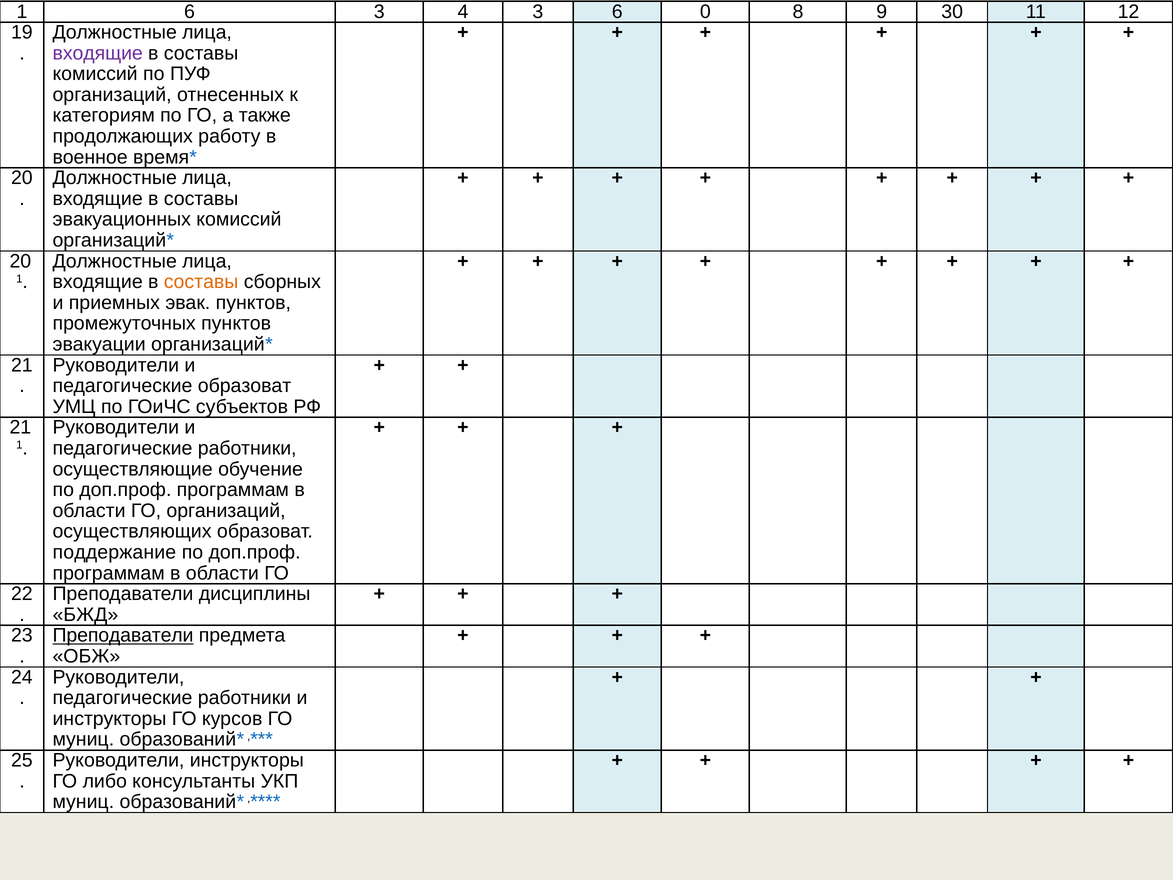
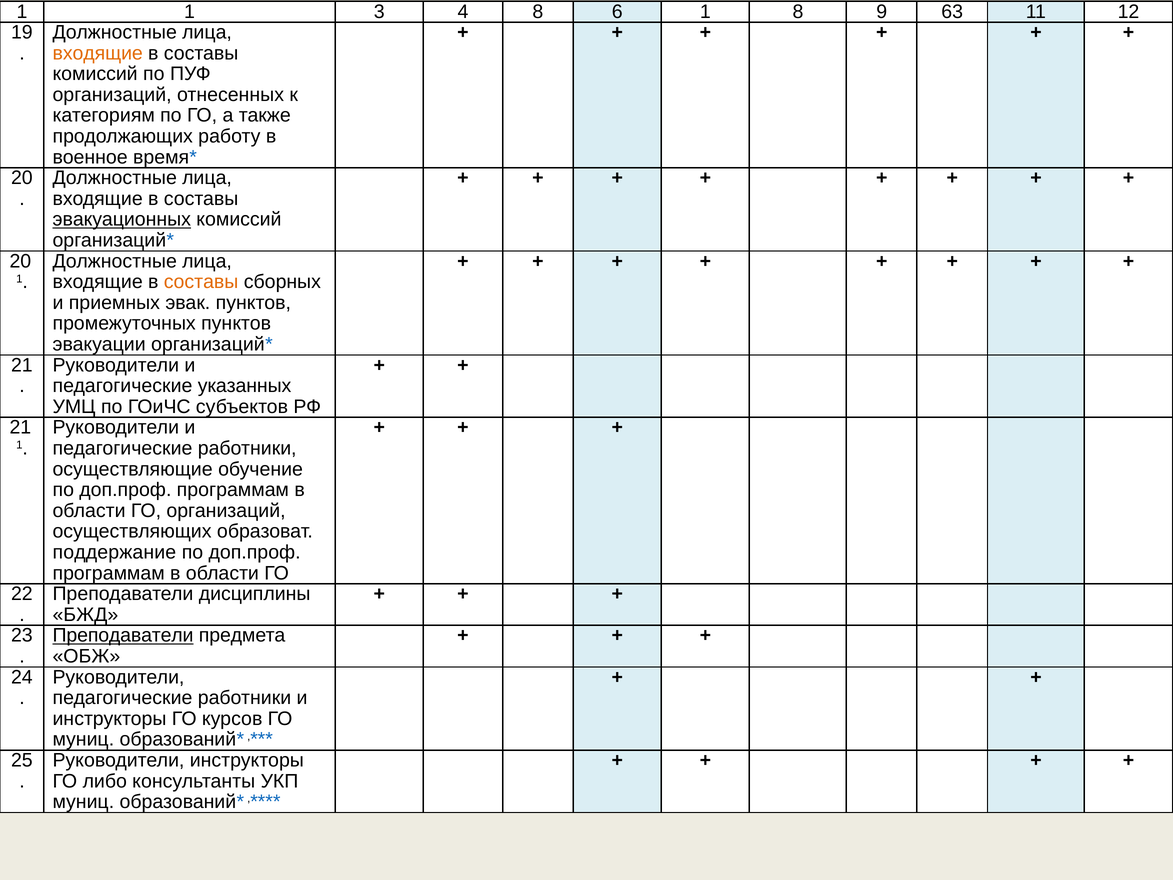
1 6: 6 -> 1 (190, 12)
4 3: 3 -> 8 (538, 12)
6 0: 0 -> 1 (705, 12)
30: 30 -> 63 (952, 12)
входящие colour: purple -> orange (98, 53)
эвакуационных underline: none -> present (122, 219)
педагогические образоват: образоват -> указанных (245, 386)
